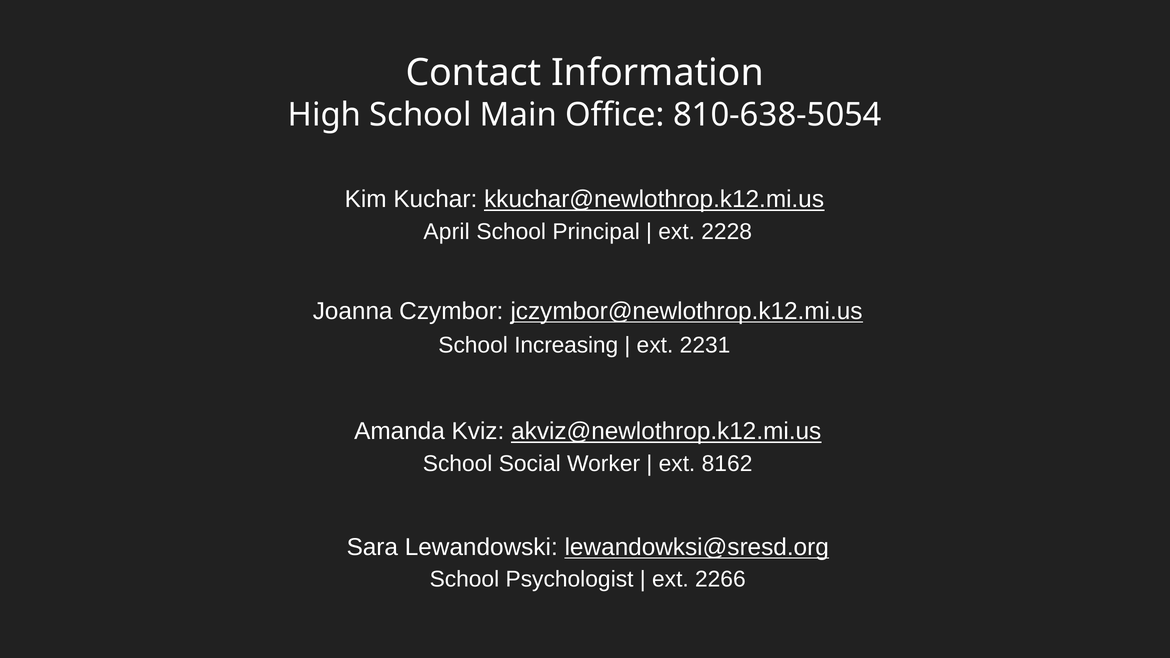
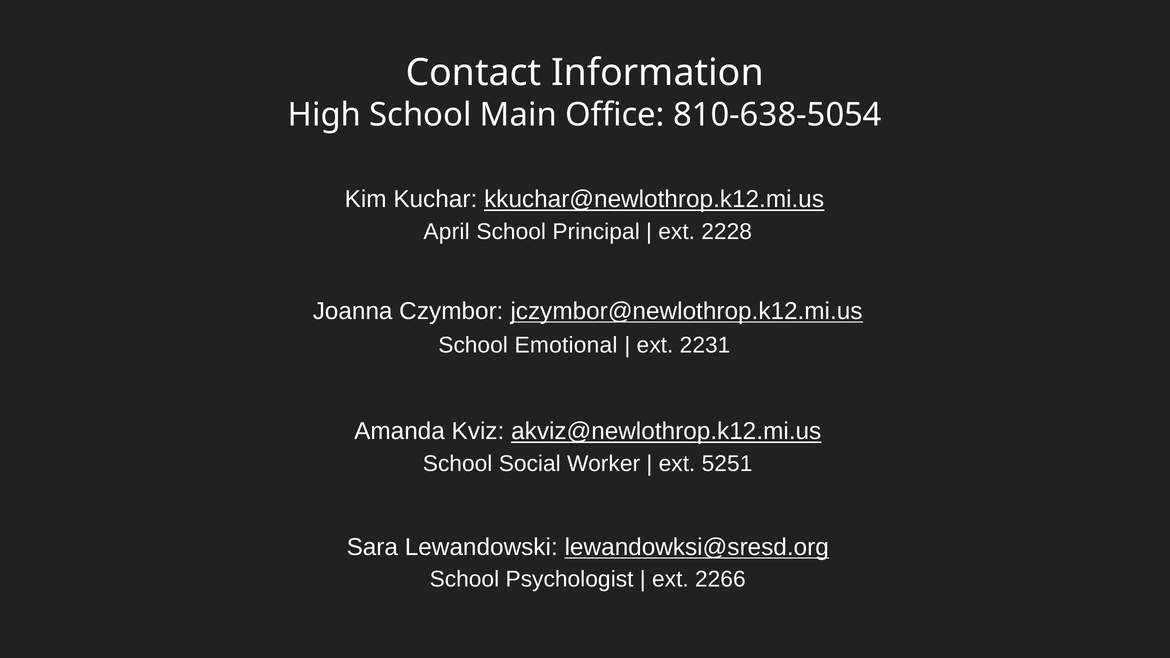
Increasing: Increasing -> Emotional (566, 345)
8162: 8162 -> 5251 (727, 464)
